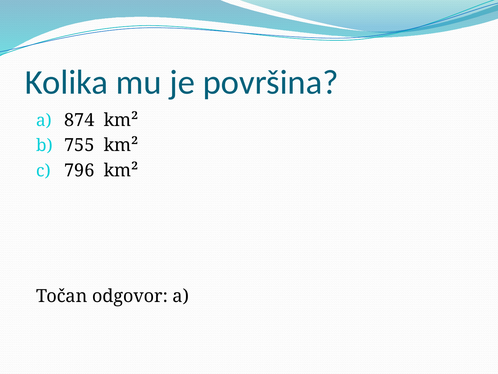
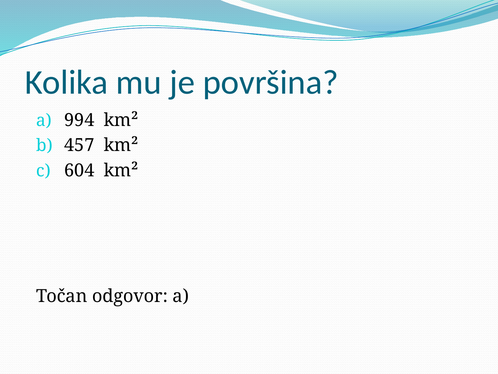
874: 874 -> 994 (79, 120)
755: 755 -> 457 (79, 145)
796: 796 -> 604 (79, 170)
